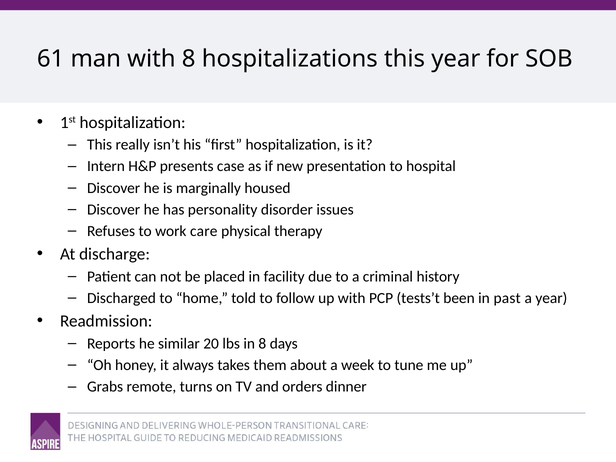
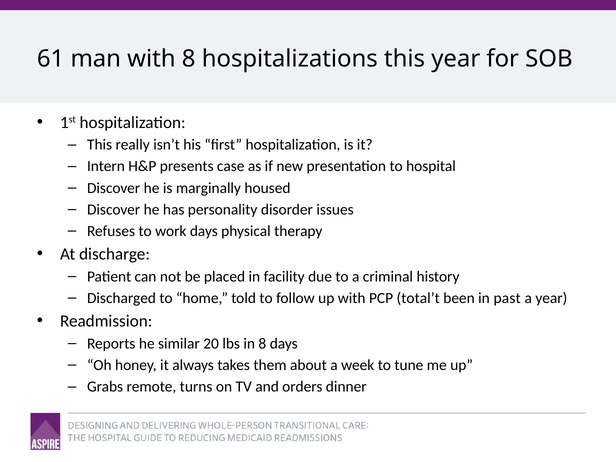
work care: care -> days (204, 231)
tests’t: tests’t -> total’t (418, 298)
